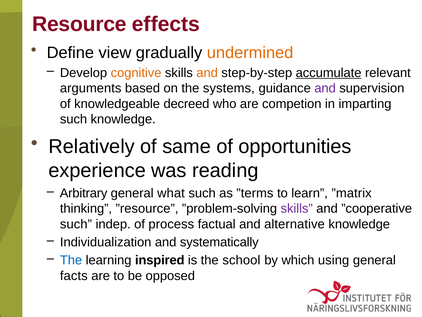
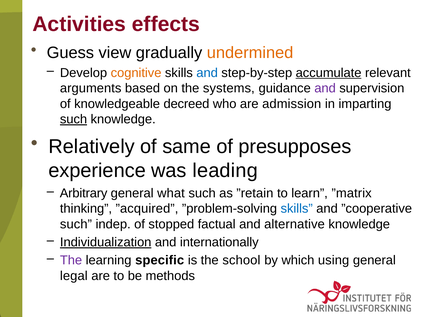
Resource: Resource -> Activities (79, 24)
Define: Define -> Guess (70, 53)
and colour: orange -> blue (207, 73)
competion: competion -> admission (292, 104)
such underline: none -> present (74, 119)
opportunities: opportunities -> presupposes (295, 146)
reading: reading -> leading (225, 170)
”terms: ”terms -> ”retain (255, 193)
”resource: ”resource -> ”acquired (147, 208)
skills colour: purple -> blue (297, 208)
process: process -> stopped (171, 224)
Individualization underline: none -> present (106, 242)
systematically: systematically -> internationally (219, 242)
The colour: blue -> purple (71, 260)
inspired: inspired -> specific (160, 260)
facts: facts -> legal (74, 275)
opposed: opposed -> methods (170, 275)
